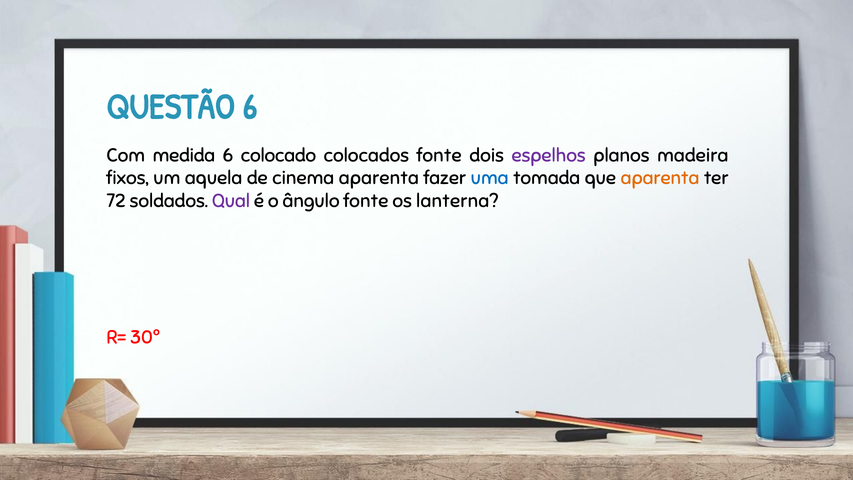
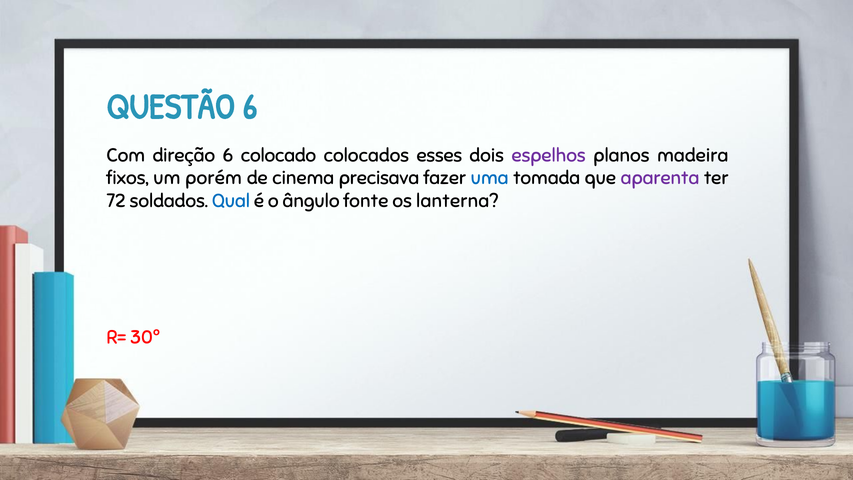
medida: medida -> direção (184, 155)
colocados fonte: fonte -> esses (439, 155)
aquela: aquela -> porém (214, 178)
cinema aparenta: aparenta -> precisava (379, 178)
aparenta colour: orange -> purple (660, 178)
Qual colour: purple -> blue (231, 201)
